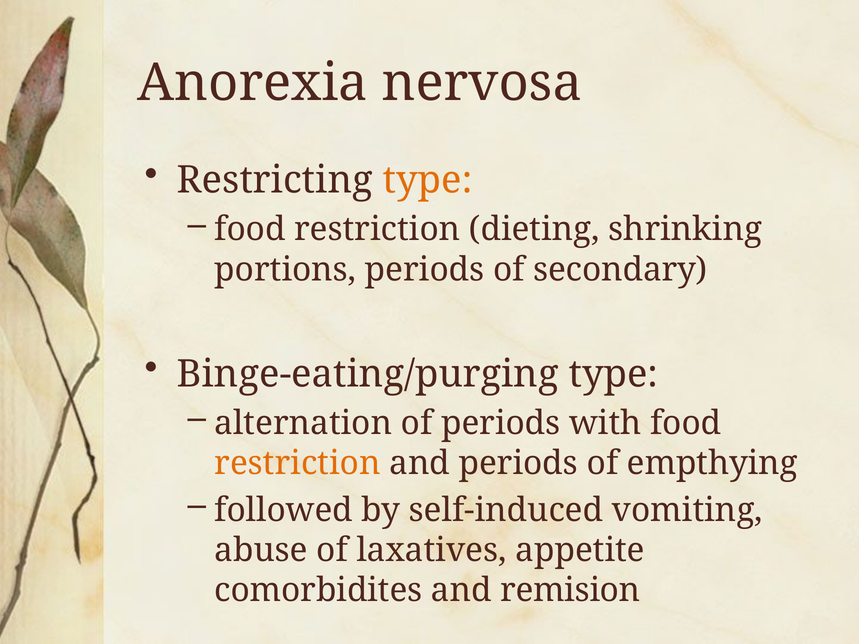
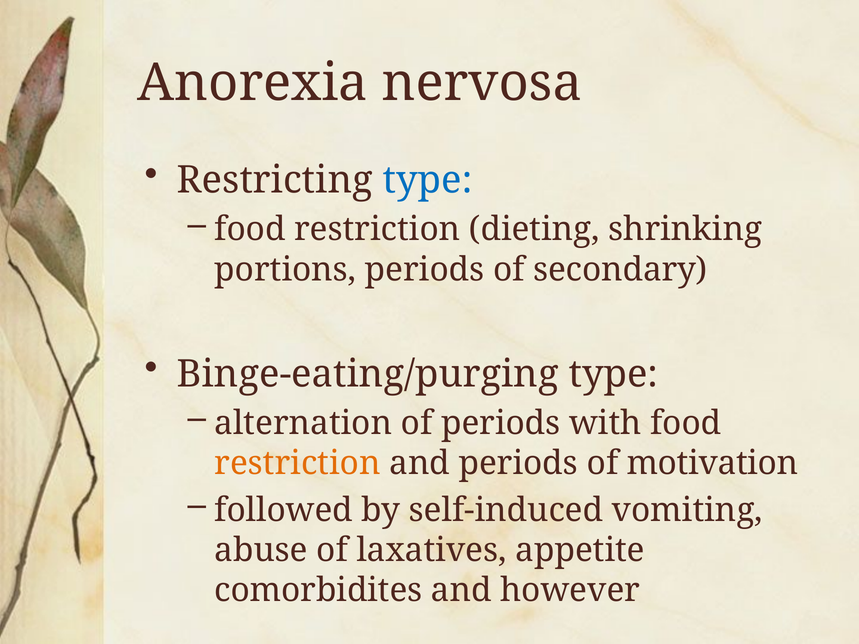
type colour: orange -> blue (428, 180)
empthying: empthying -> motivation (712, 463)
remision: remision -> however (570, 591)
